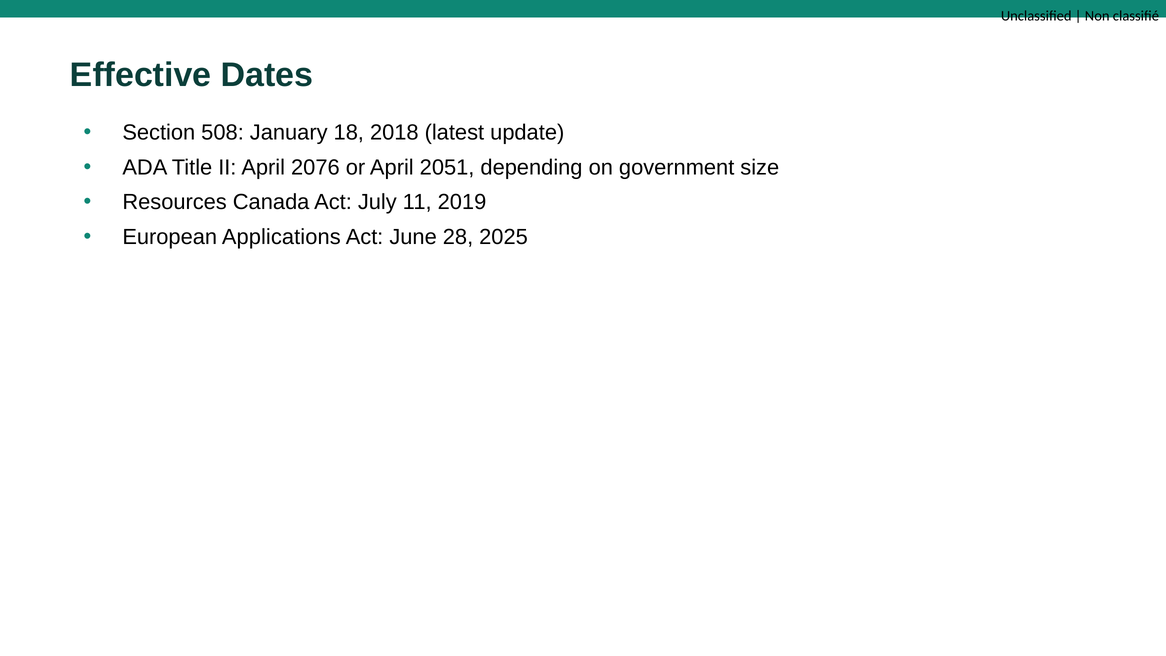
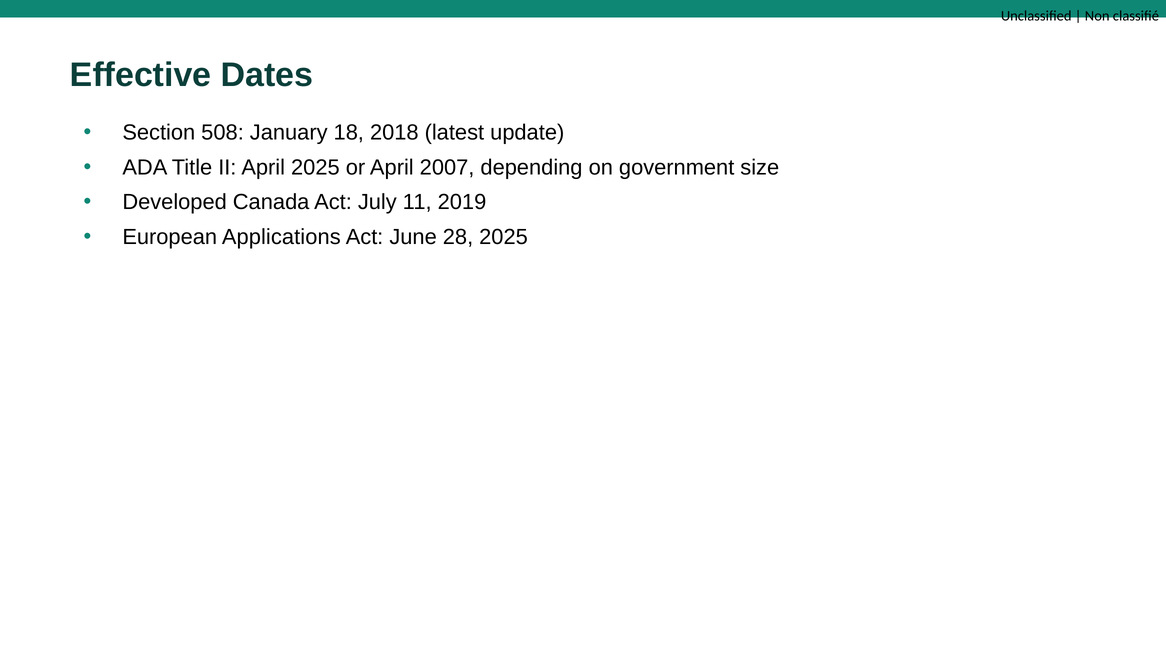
April 2076: 2076 -> 2025 (315, 167)
2051: 2051 -> 2007 (447, 167)
Resources: Resources -> Developed (175, 202)
